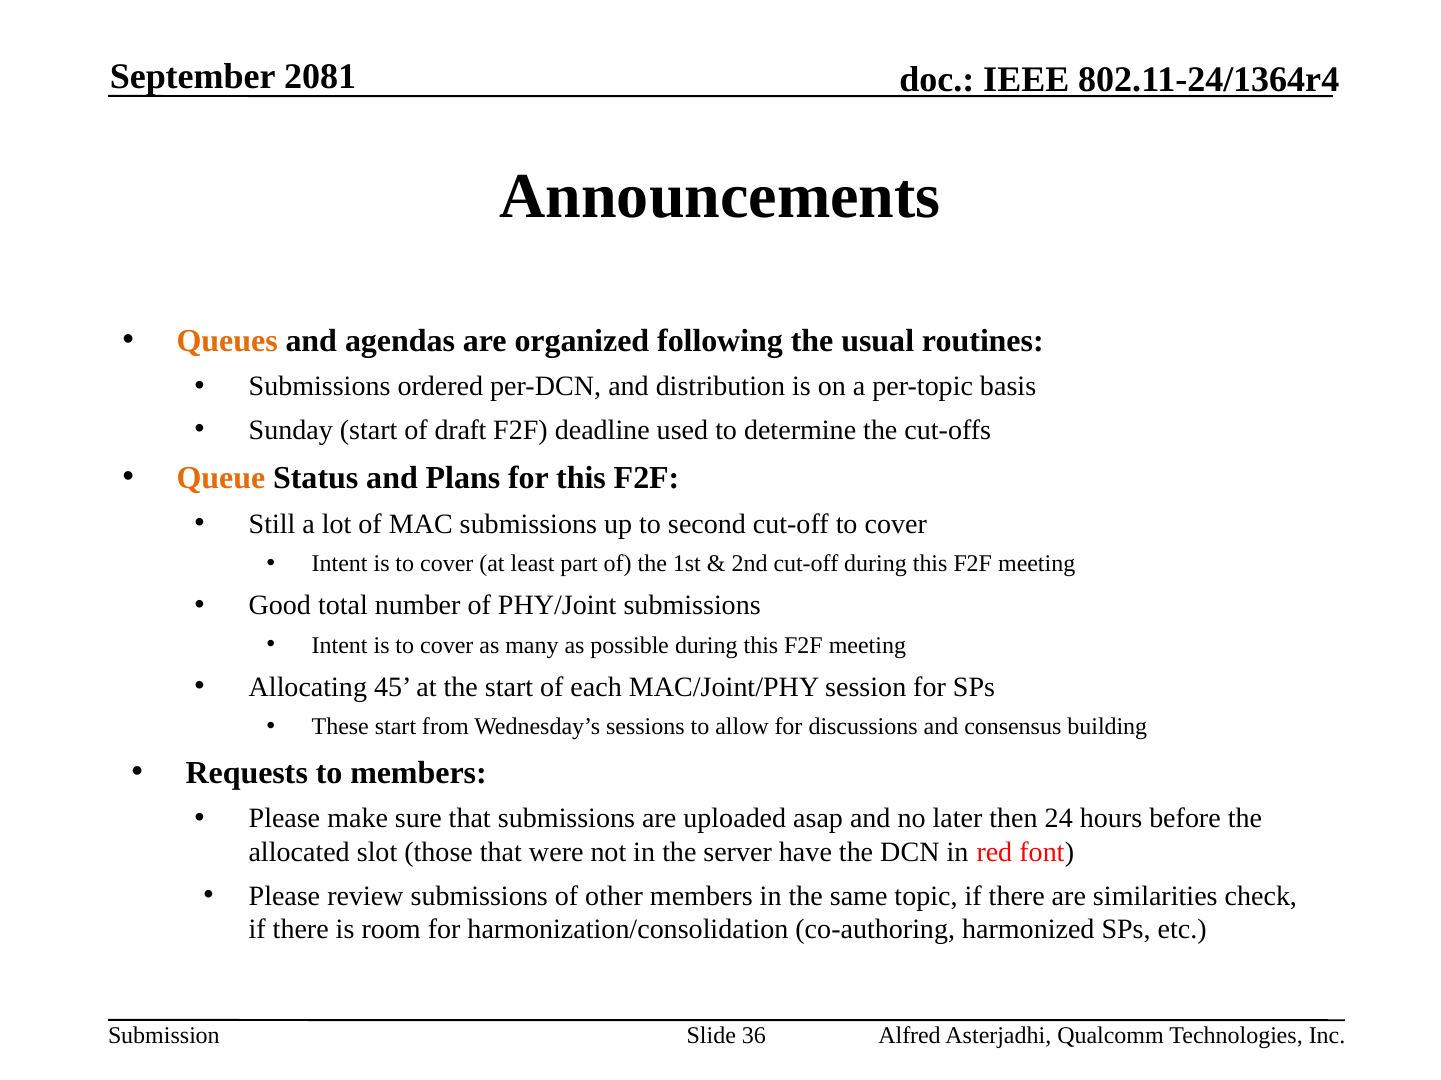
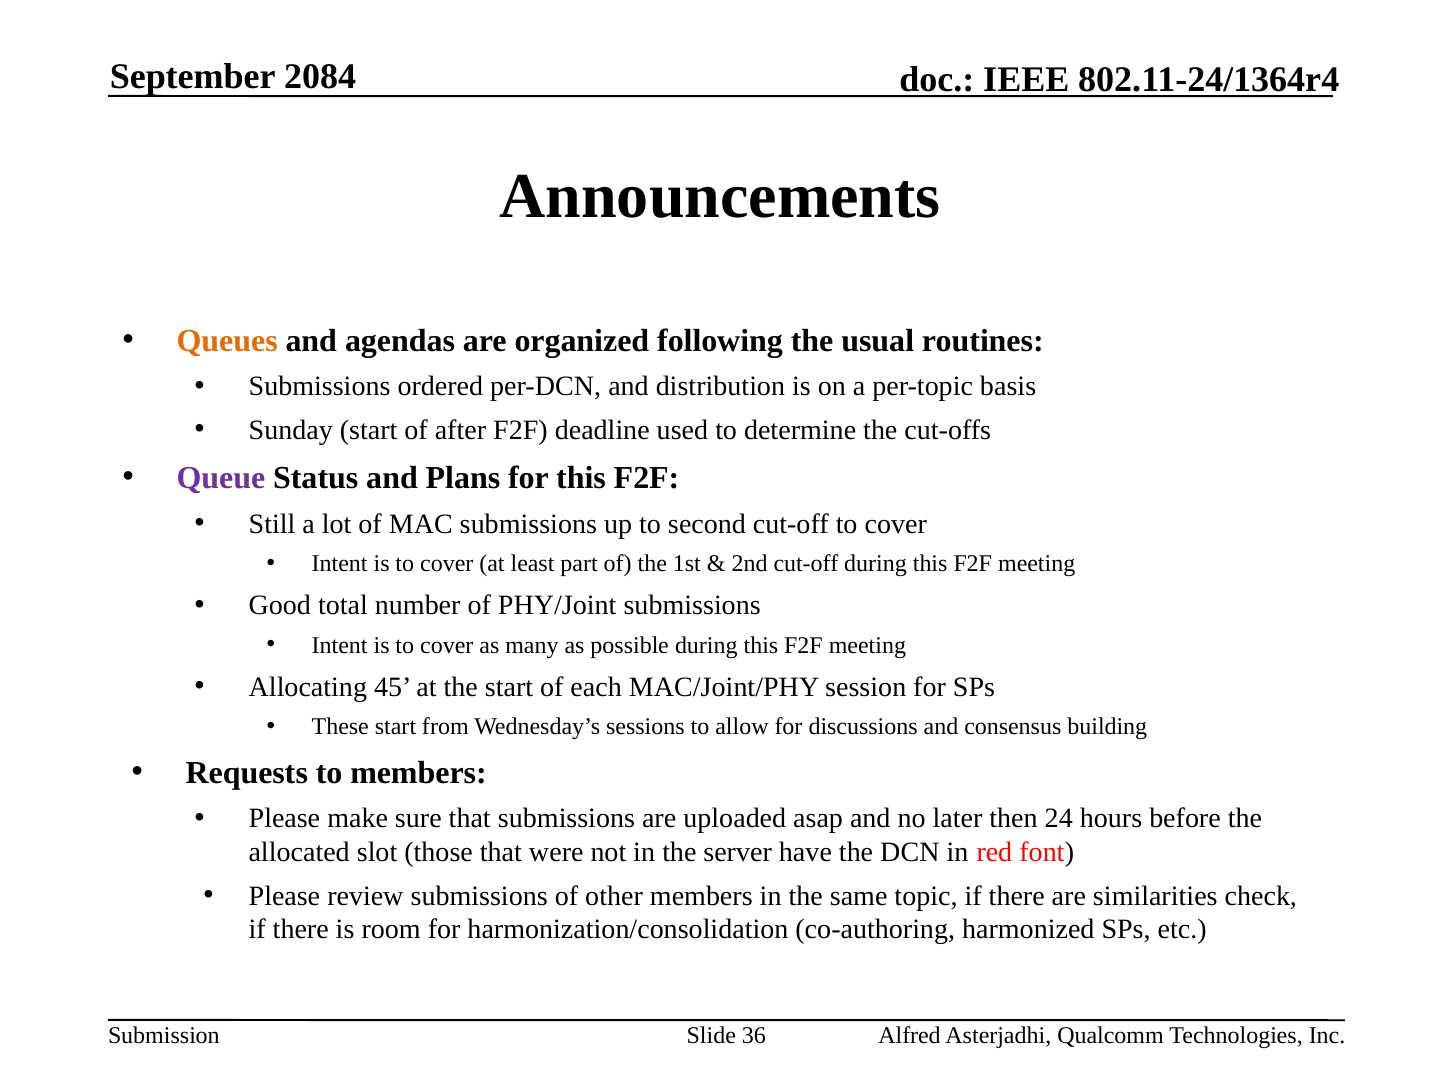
2081: 2081 -> 2084 (320, 76)
draft: draft -> after (460, 430)
Queue colour: orange -> purple (221, 479)
